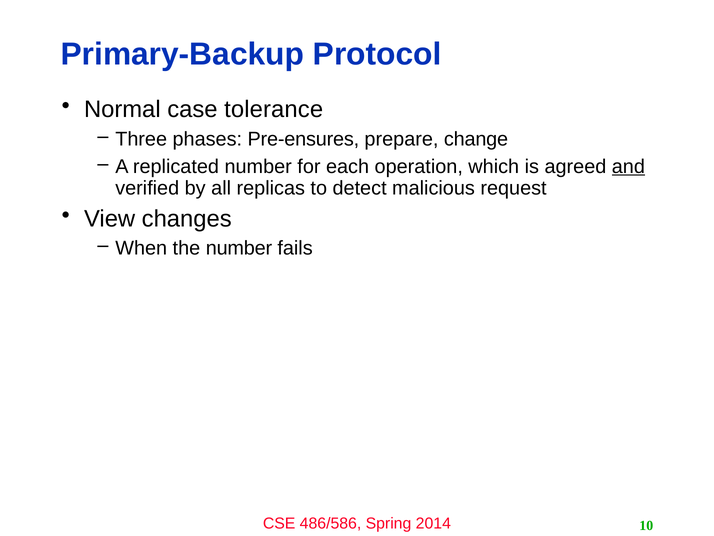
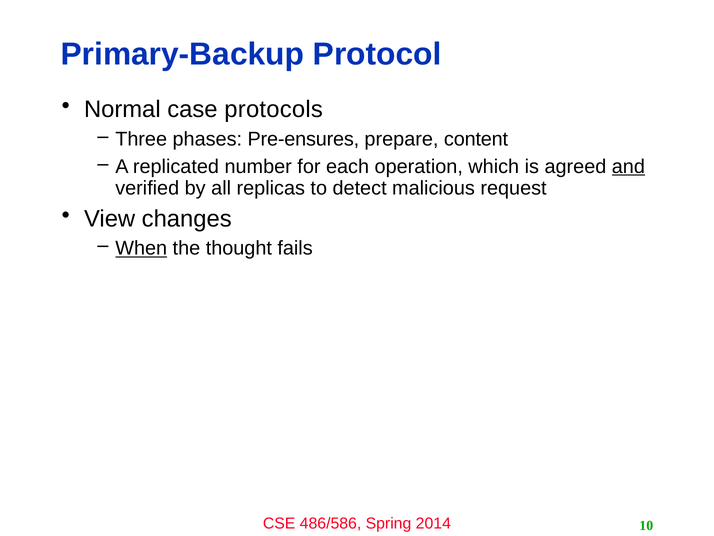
tolerance: tolerance -> protocols (274, 110)
change: change -> content (476, 139)
When underline: none -> present (141, 248)
the number: number -> thought (239, 248)
